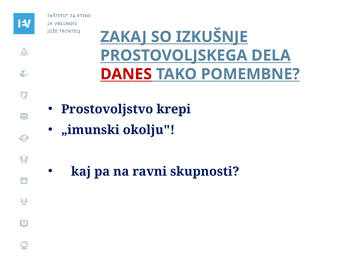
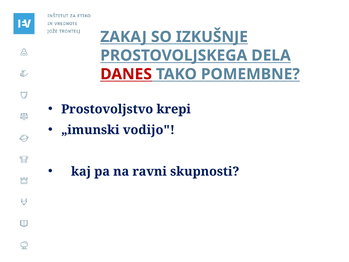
okolju: okolju -> vodijo (149, 130)
